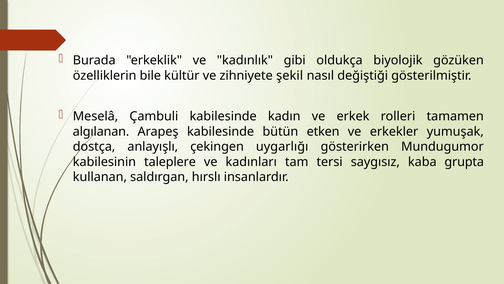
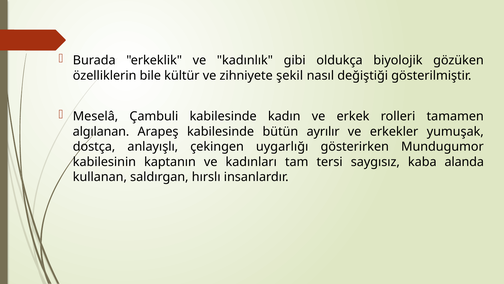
etken: etken -> ayrılır (323, 131)
taleplere: taleplere -> kaptanın (170, 162)
grupta: grupta -> alanda (464, 162)
